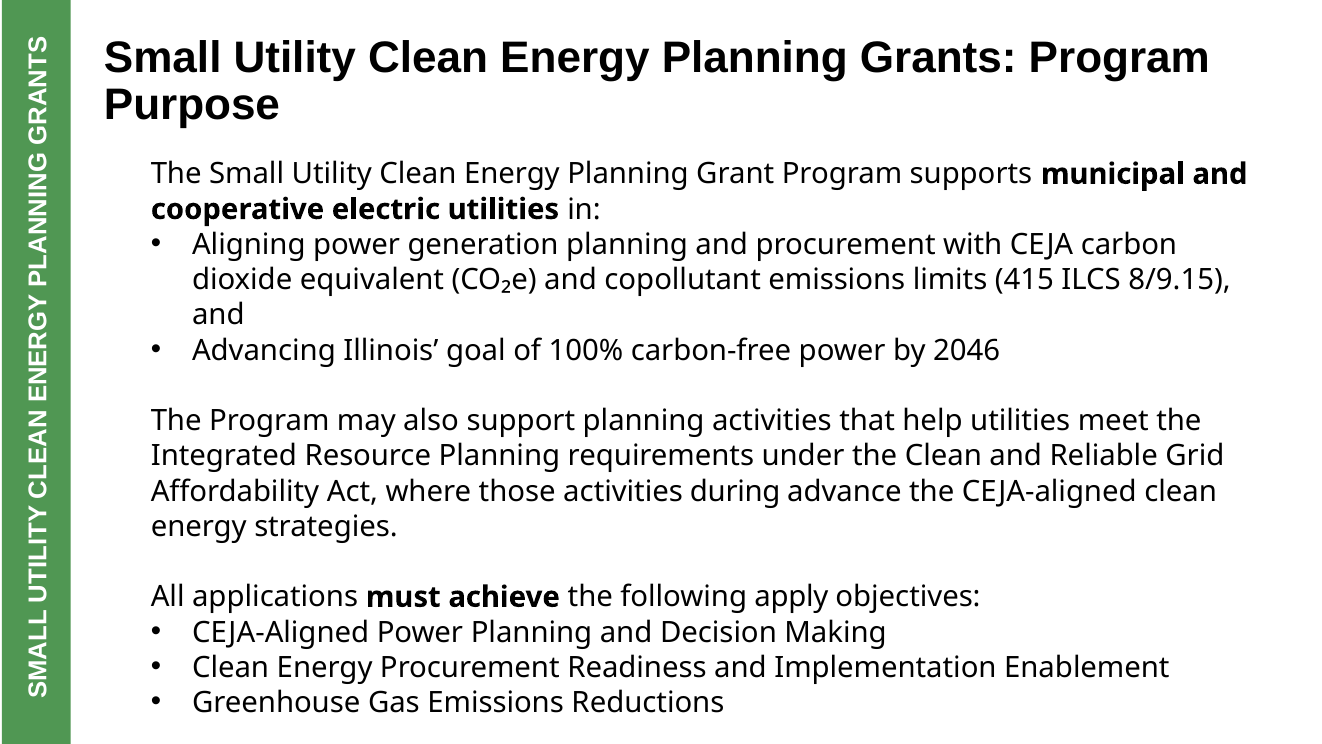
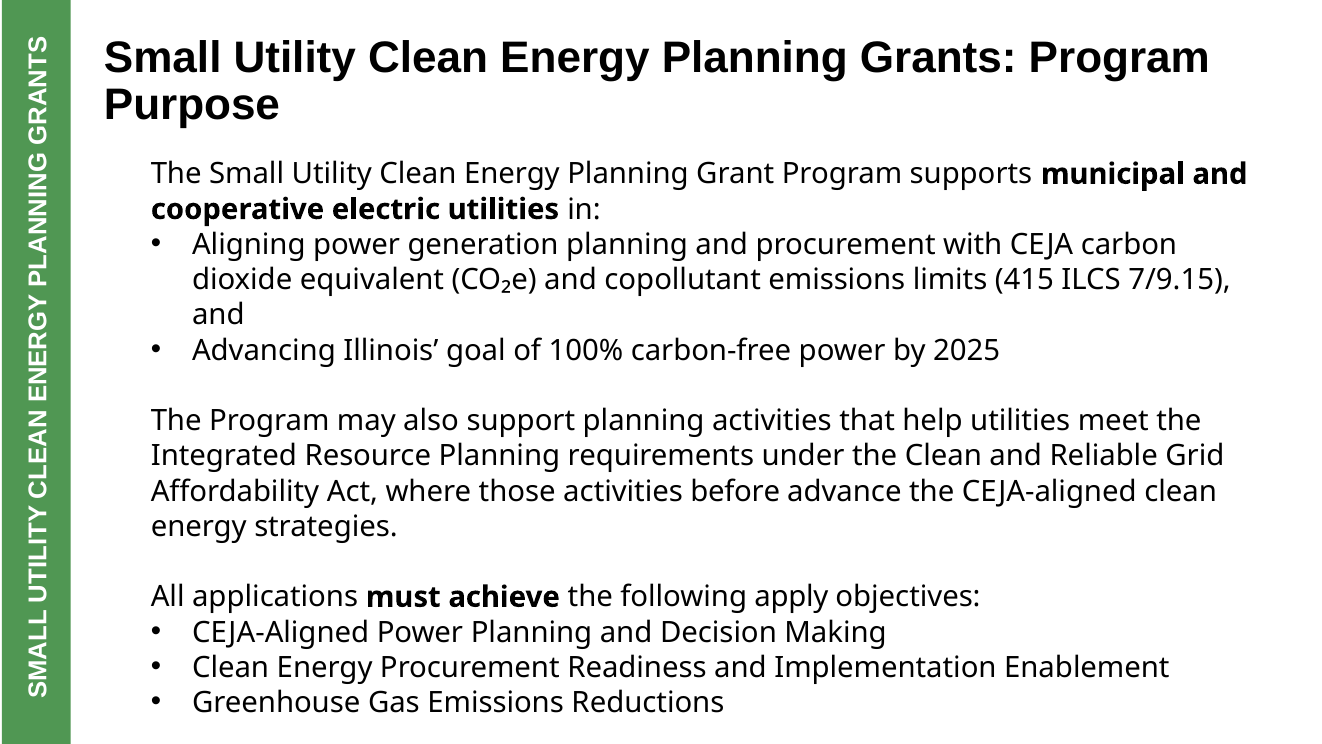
8/9.15: 8/9.15 -> 7/9.15 (1180, 280)
2046: 2046 -> 2025 (967, 350)
during: during -> before (735, 491)
